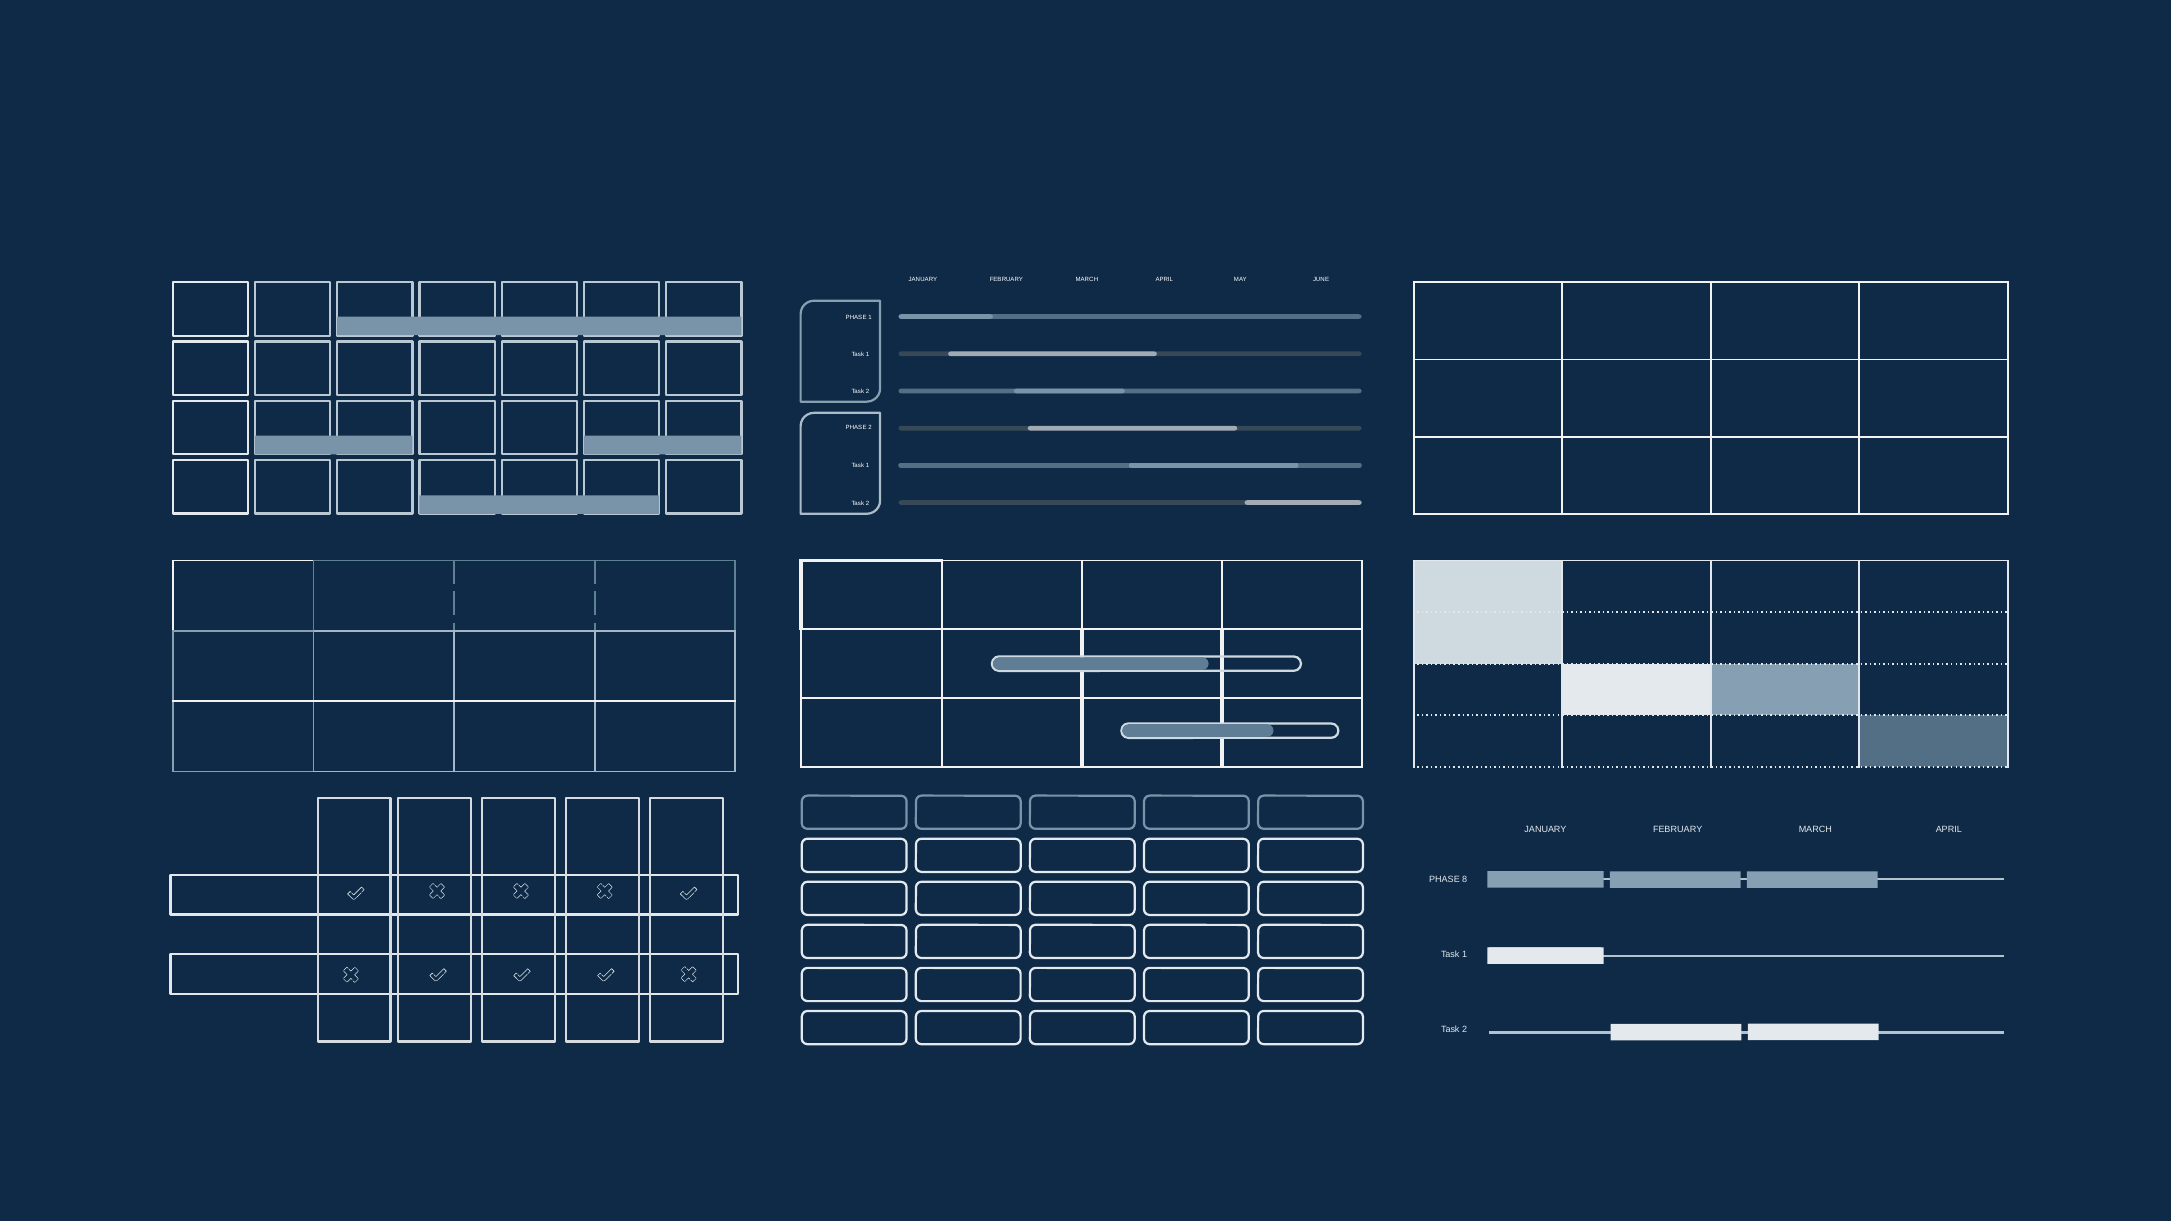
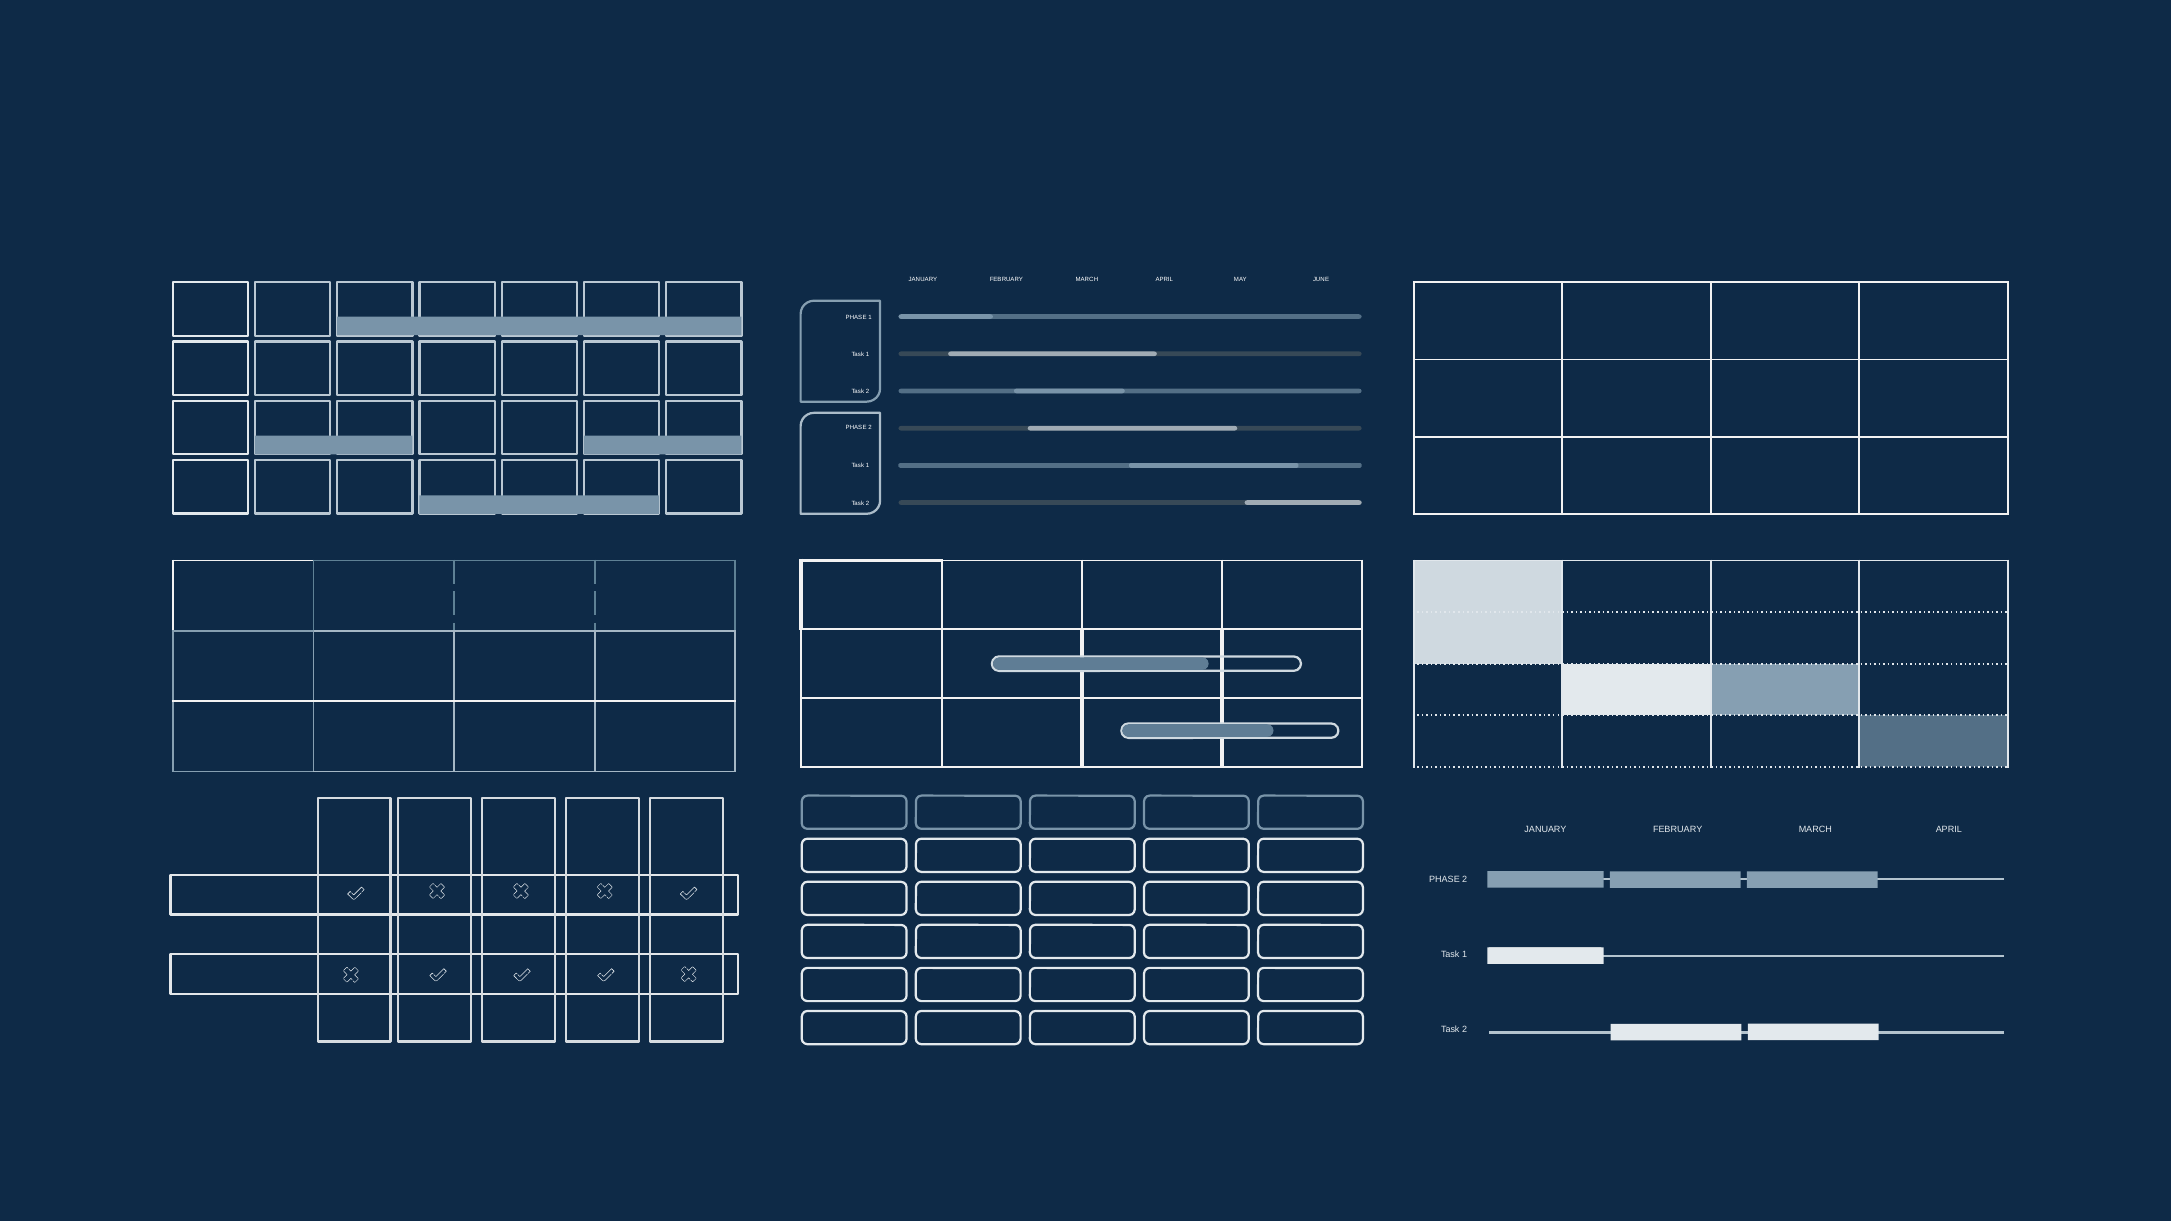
8: 8 -> 2 (1465, 880)
